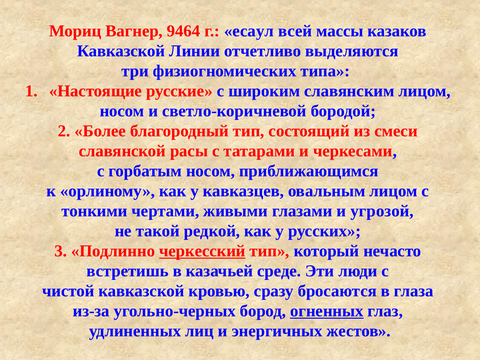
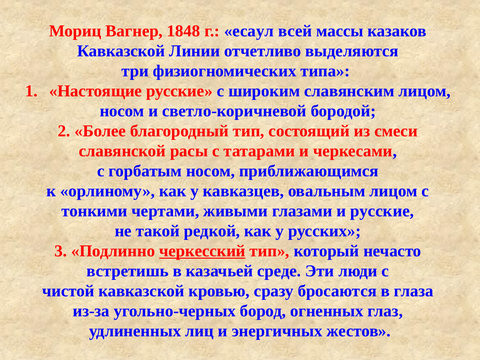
9464: 9464 -> 1848 (184, 31)
и угрозой: угрозой -> русские (382, 211)
огненных underline: present -> none (327, 311)
